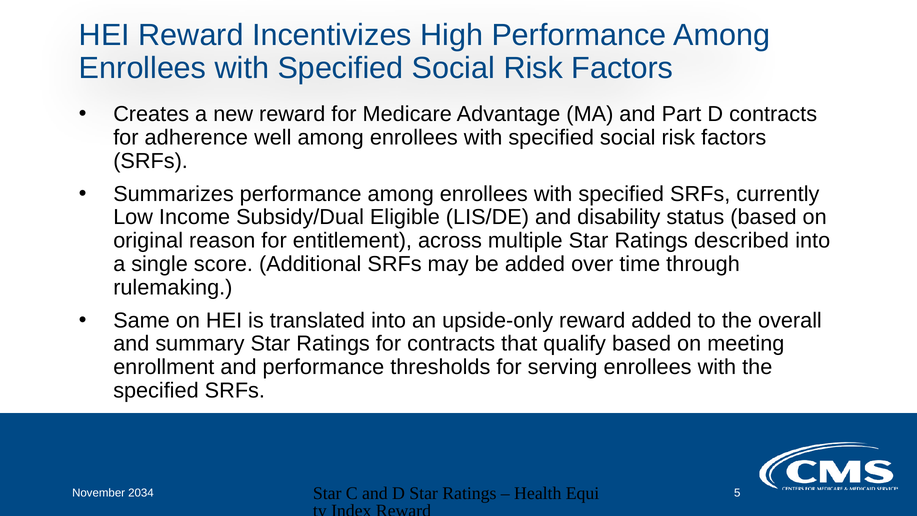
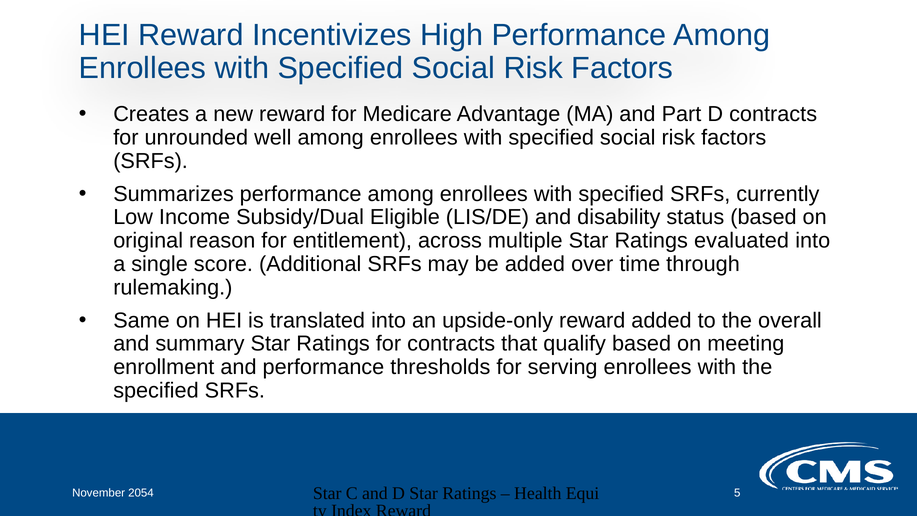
adherence: adherence -> unrounded (196, 137)
described: described -> evaluated (742, 241)
2034: 2034 -> 2054 (141, 493)
